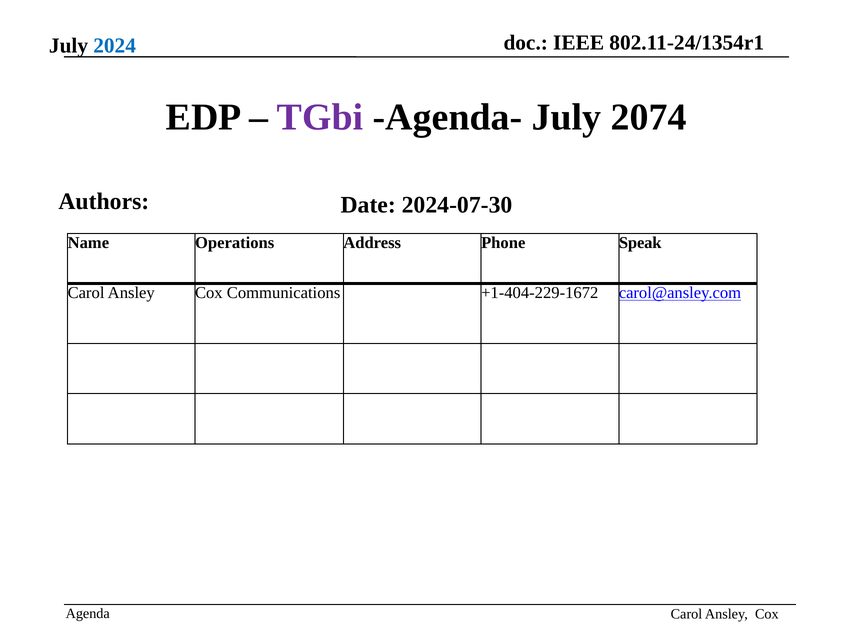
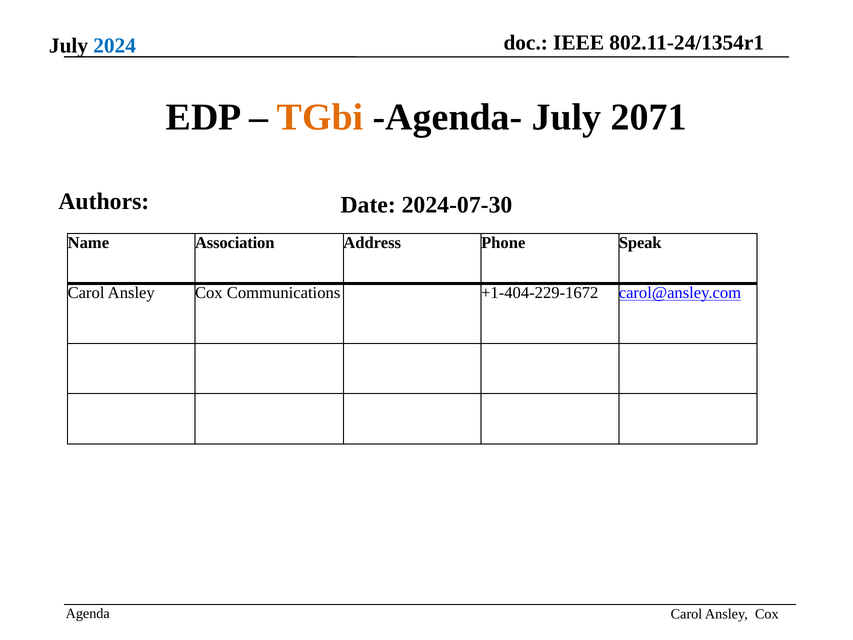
TGbi colour: purple -> orange (320, 117)
2074: 2074 -> 2071 (649, 117)
Operations: Operations -> Association (235, 243)
